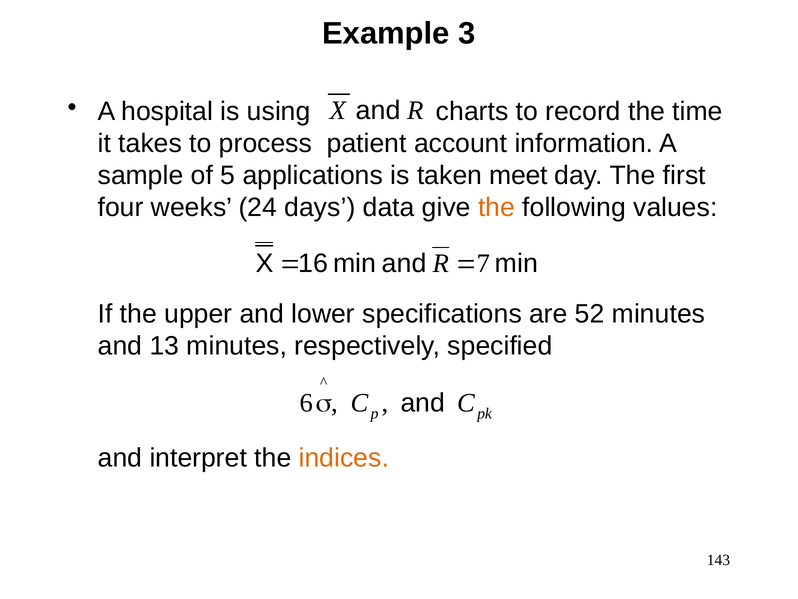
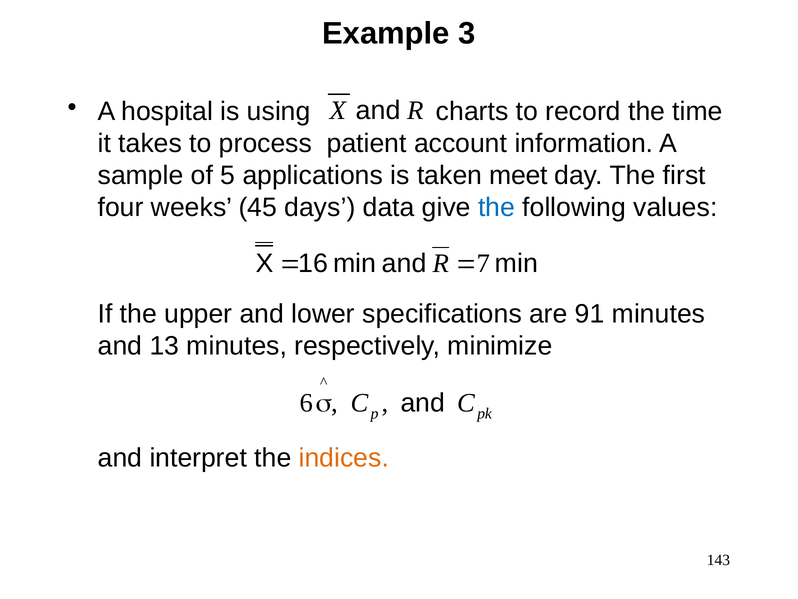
24: 24 -> 45 (258, 207)
the colour: orange -> blue (497, 207)
52: 52 -> 91 (590, 314)
specified: specified -> minimize (500, 346)
